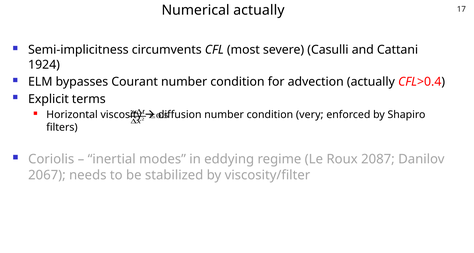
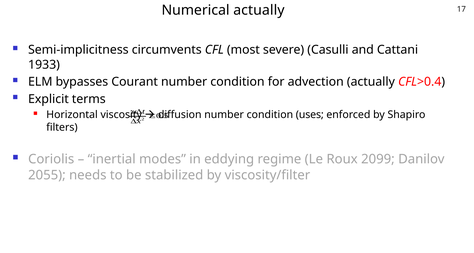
1924: 1924 -> 1933 (44, 65)
very: very -> uses (310, 115)
2087: 2087 -> 2099 (378, 159)
2067: 2067 -> 2055 (47, 175)
